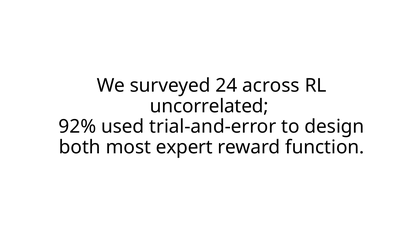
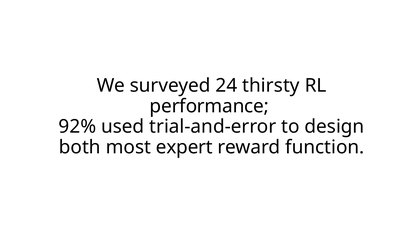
across: across -> thirsty (271, 86)
uncorrelated: uncorrelated -> performance (209, 106)
